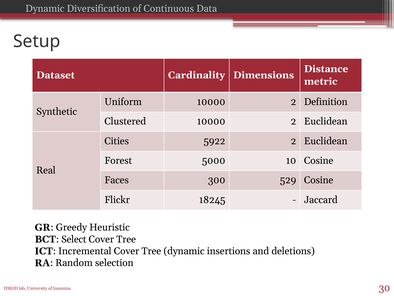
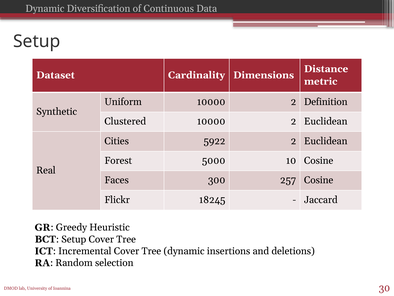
529: 529 -> 257 (288, 180)
BCT Select: Select -> Setup (74, 239)
